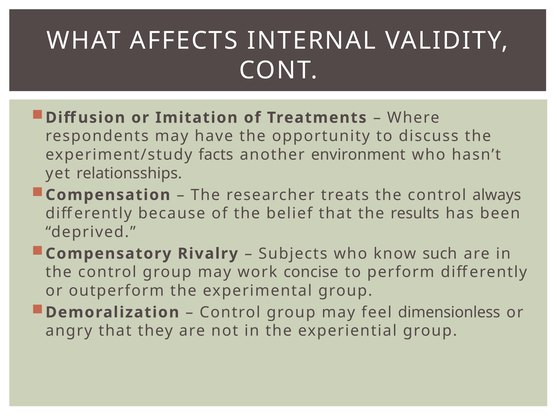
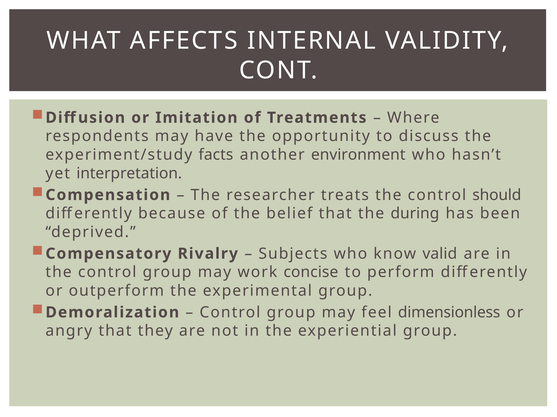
relationsships: relationsships -> interpretation (129, 174)
always: always -> should (497, 195)
results: results -> during (415, 214)
such: such -> valid (440, 254)
